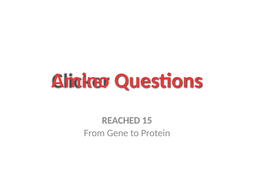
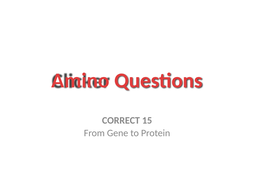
REACHED: REACHED -> CORRECT (121, 121)
